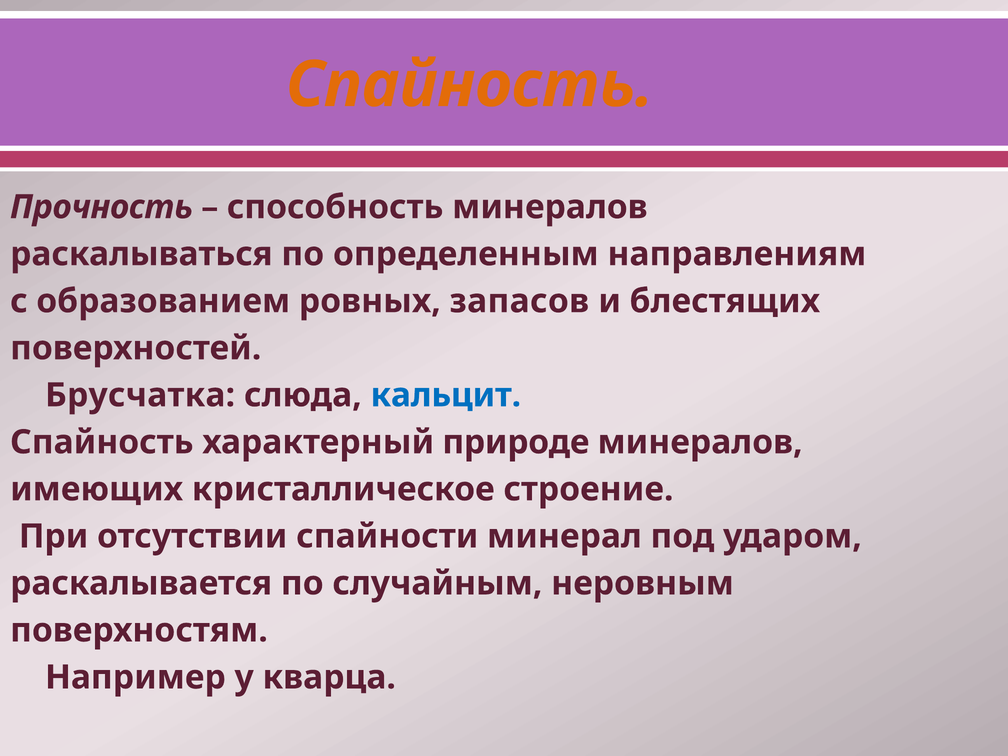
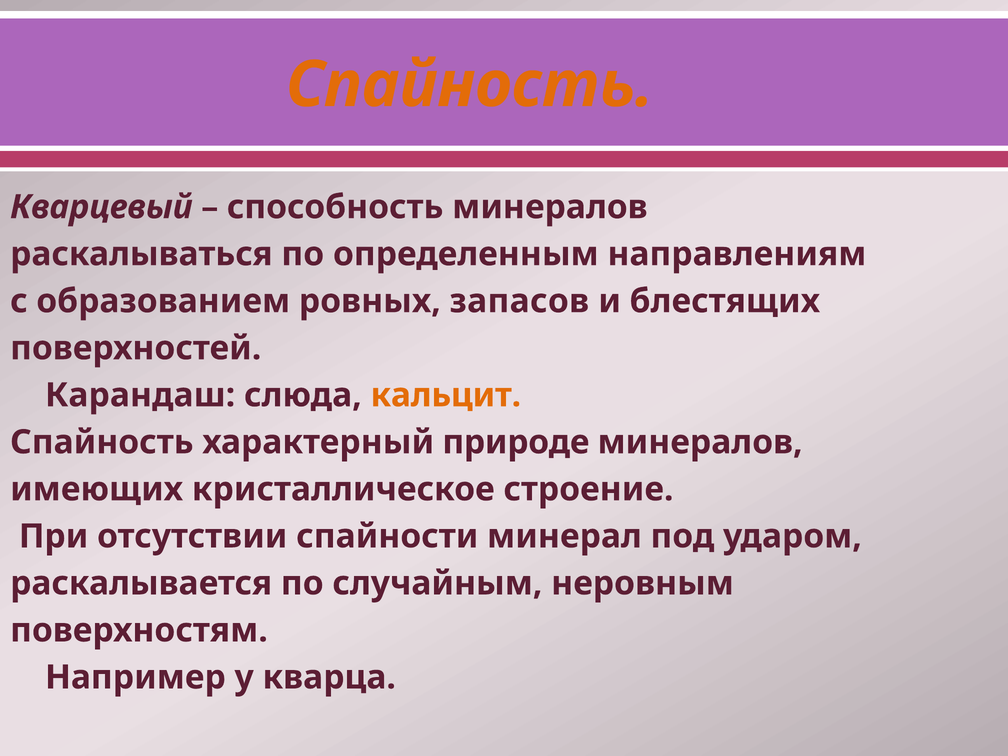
Прочность: Прочность -> Кварцевый (101, 207)
Брусчатка: Брусчатка -> Карандаш (140, 395)
кальцит colour: blue -> orange (446, 395)
